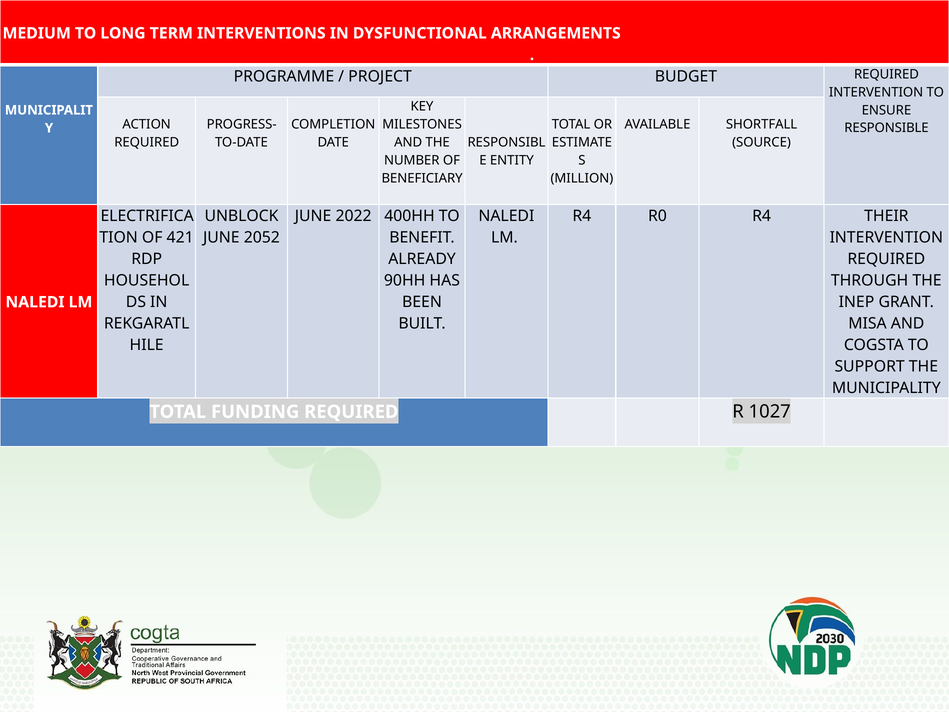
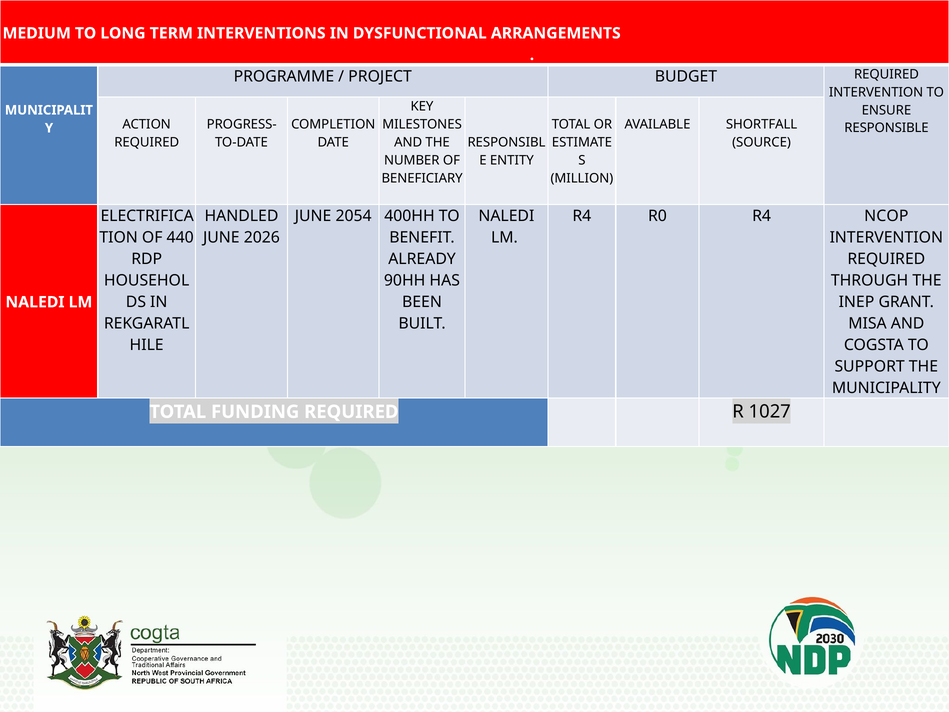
UNBLOCK: UNBLOCK -> HANDLED (241, 216)
2022: 2022 -> 2054 (354, 216)
THEIR: THEIR -> NCOP (886, 216)
421: 421 -> 440 (180, 237)
2052: 2052 -> 2026 (262, 237)
